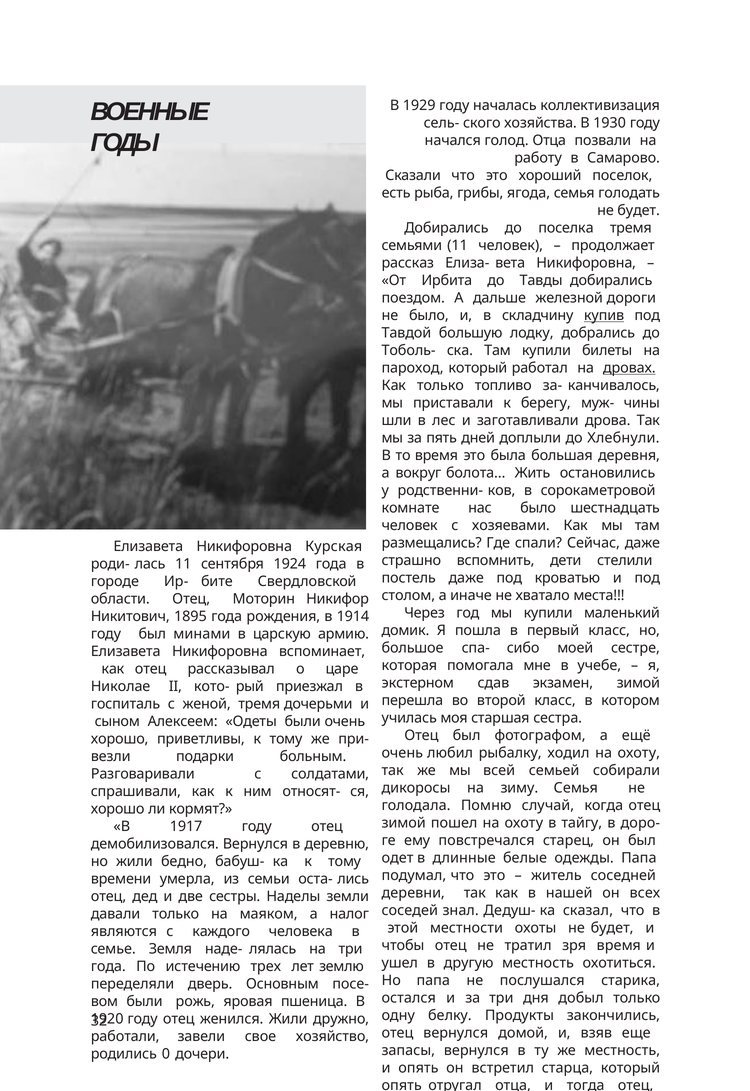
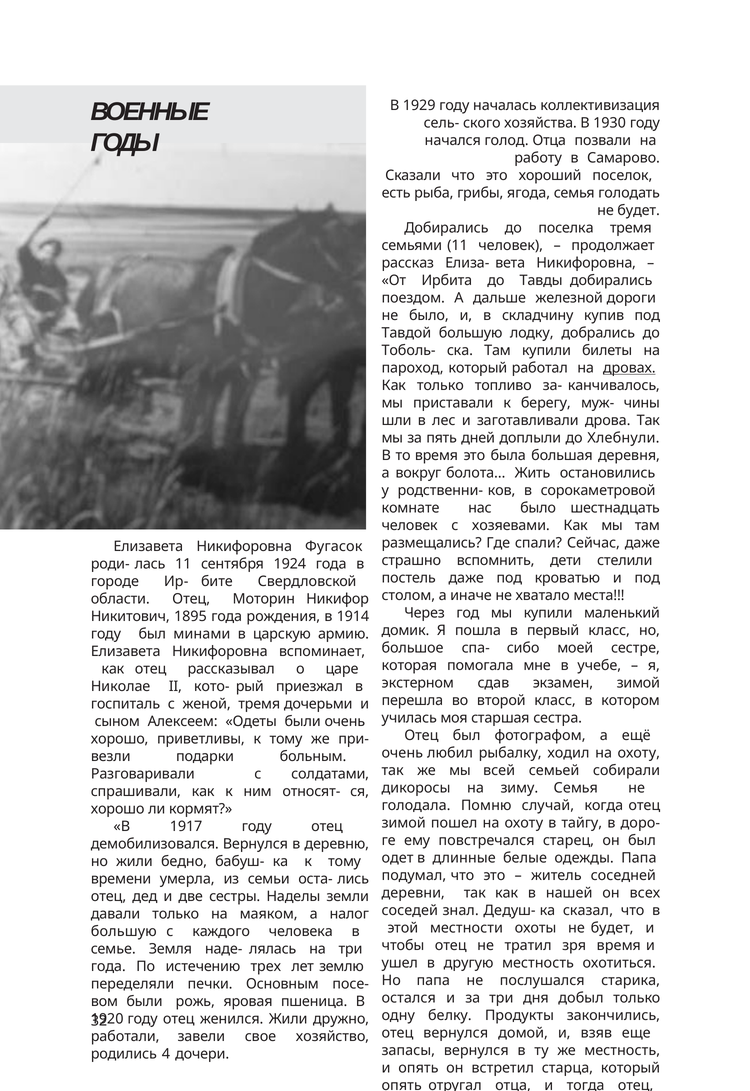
купив underline: present -> none (604, 315)
Курская: Курская -> Фугасок (334, 546)
являются: являются -> большую (124, 931)
дверь: дверь -> печки (210, 984)
0: 0 -> 4 (166, 1054)
